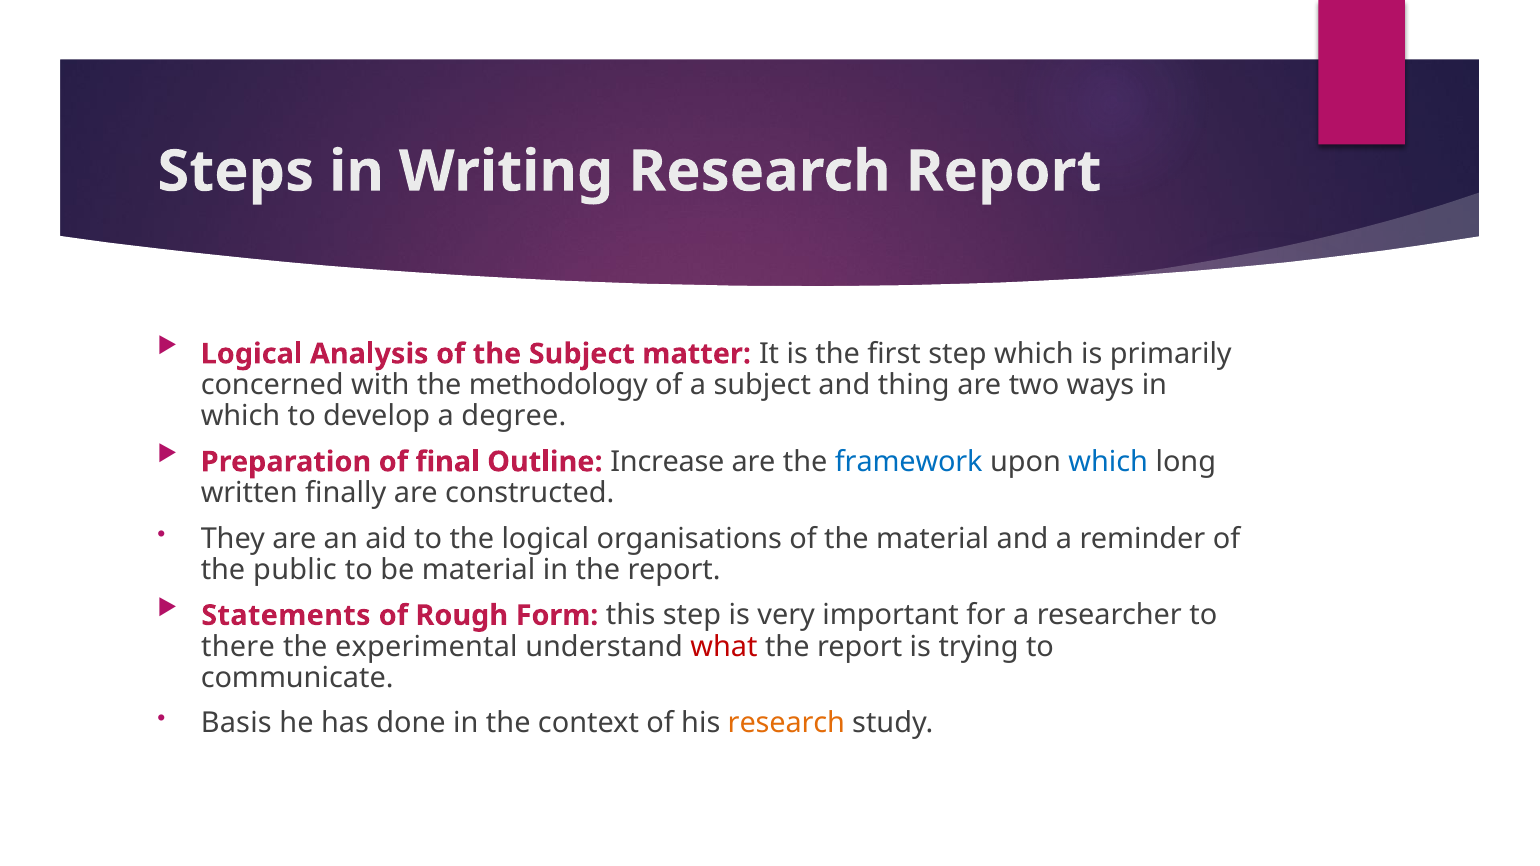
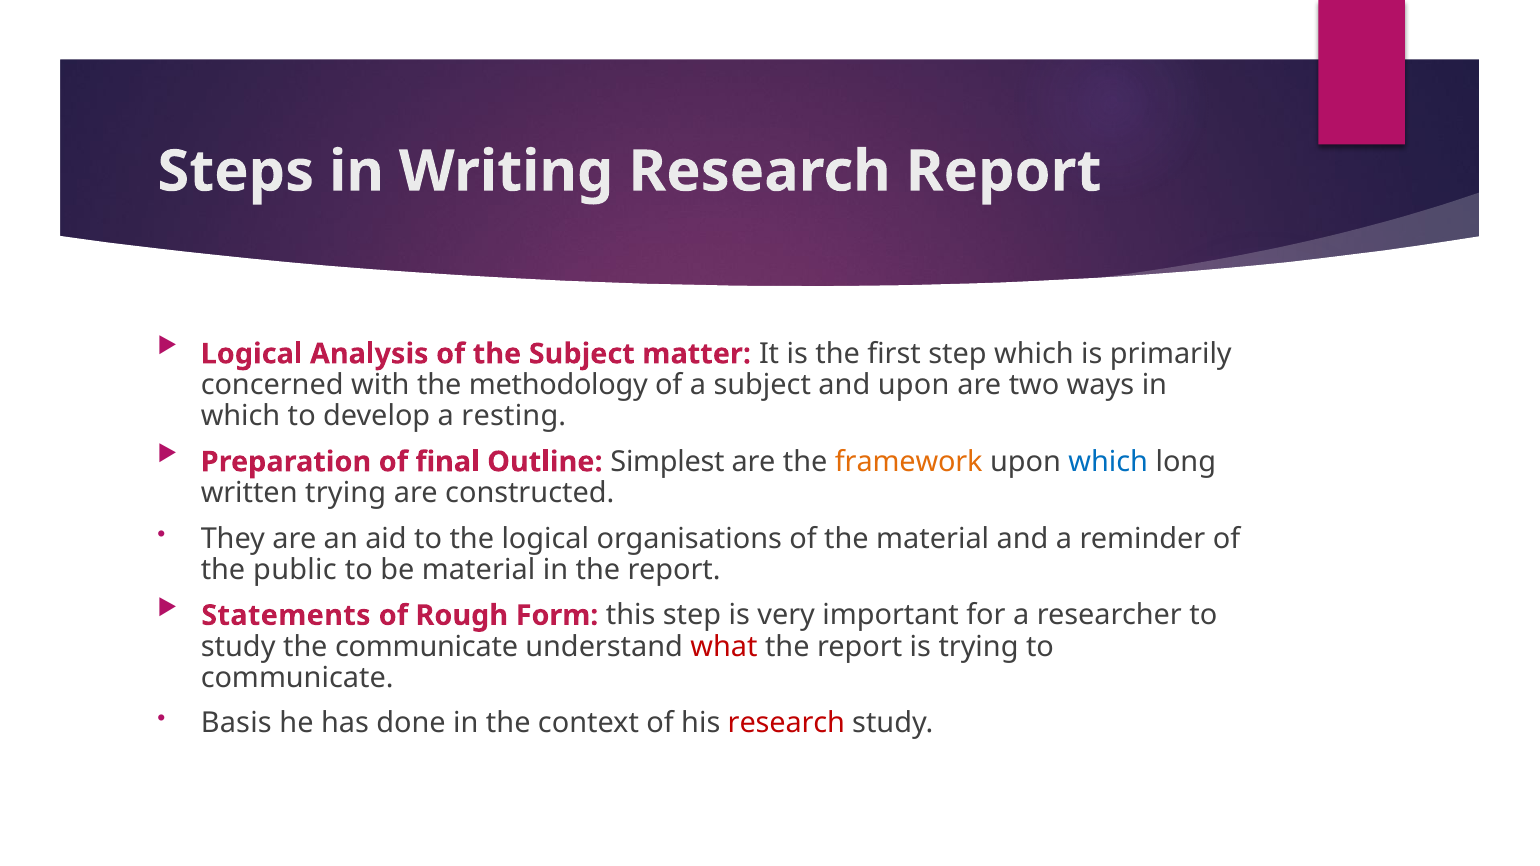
and thing: thing -> upon (914, 385)
degree: degree -> resting (514, 416)
Increase: Increase -> Simplest (667, 462)
framework colour: blue -> orange (909, 462)
written finally: finally -> trying (346, 493)
there: there -> study (238, 647)
the experimental: experimental -> communicate (427, 647)
research colour: orange -> red (786, 724)
